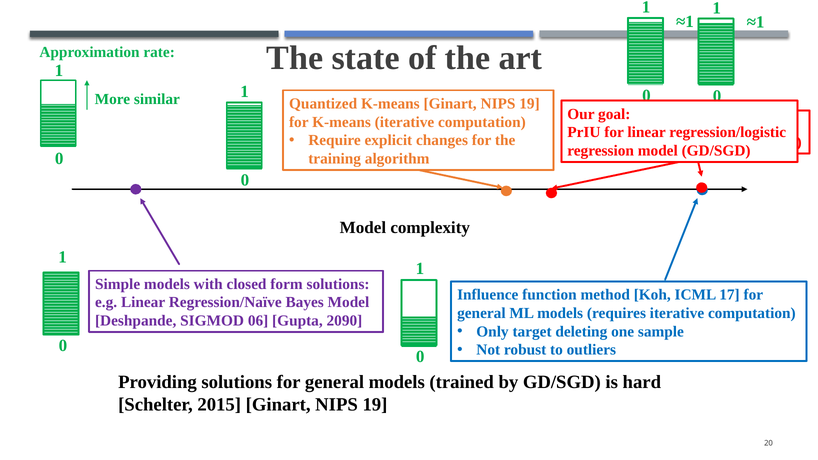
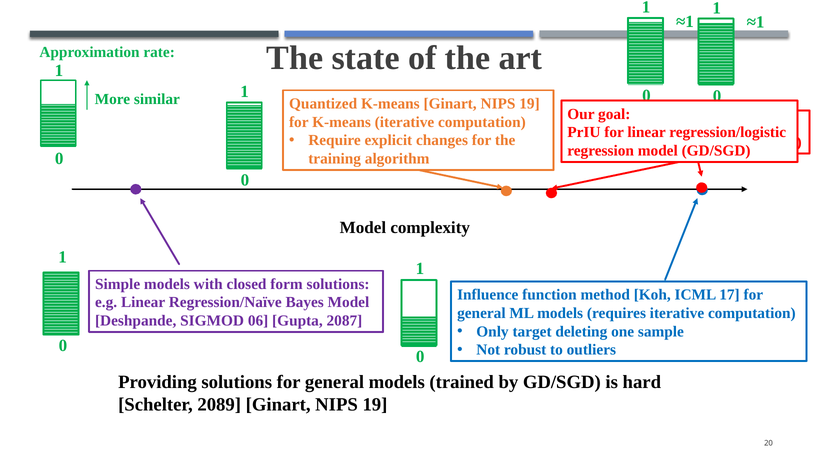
2090: 2090 -> 2087 (344, 321)
2015: 2015 -> 2089 (219, 405)
